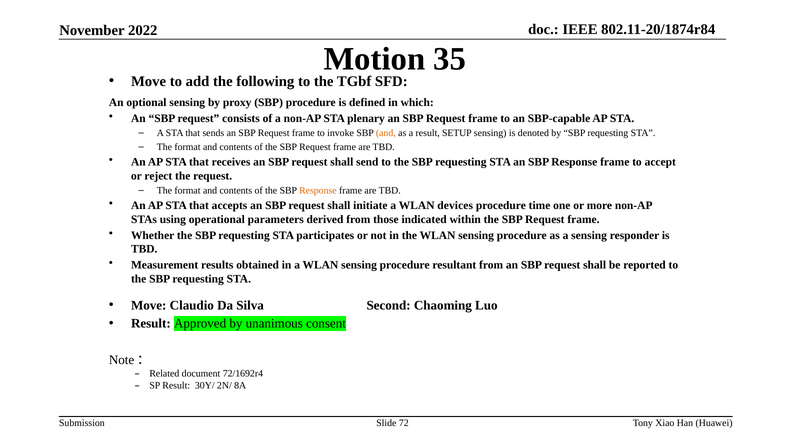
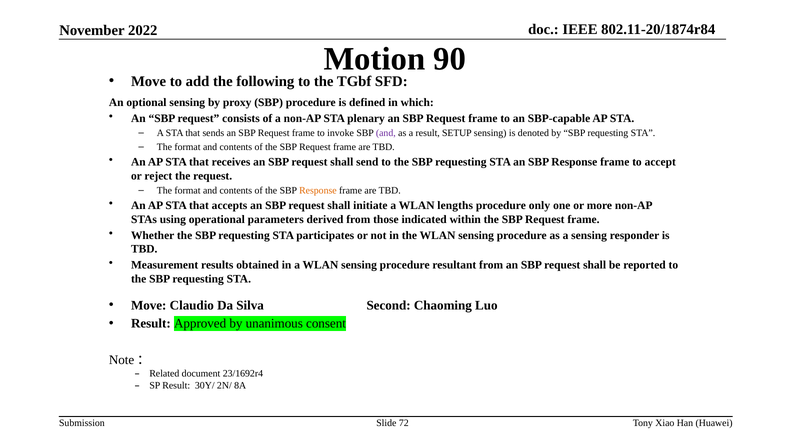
35: 35 -> 90 (450, 59)
and colour: orange -> purple (386, 133)
devices: devices -> lengths (455, 206)
time: time -> only (539, 206)
72/1692r4: 72/1692r4 -> 23/1692r4 (243, 374)
